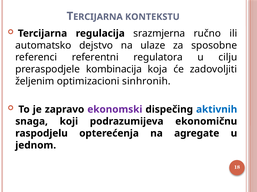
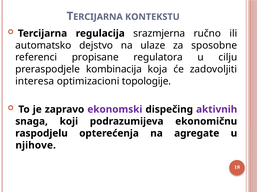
referentni: referentni -> propisane (95, 58)
željenim: željenim -> interesa (35, 82)
sinhronih: sinhronih -> topologije (147, 82)
aktivnih colour: blue -> purple (217, 110)
jednom: jednom -> njihove (36, 146)
